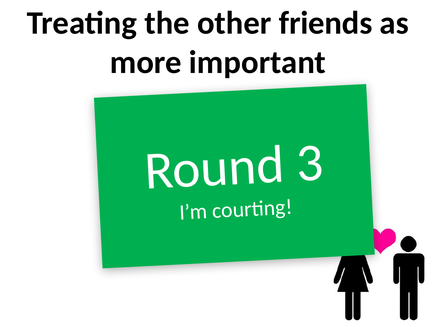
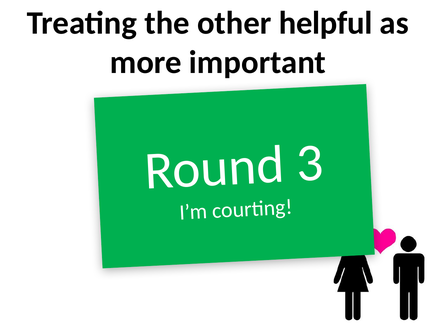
friends: friends -> helpful (326, 23)
